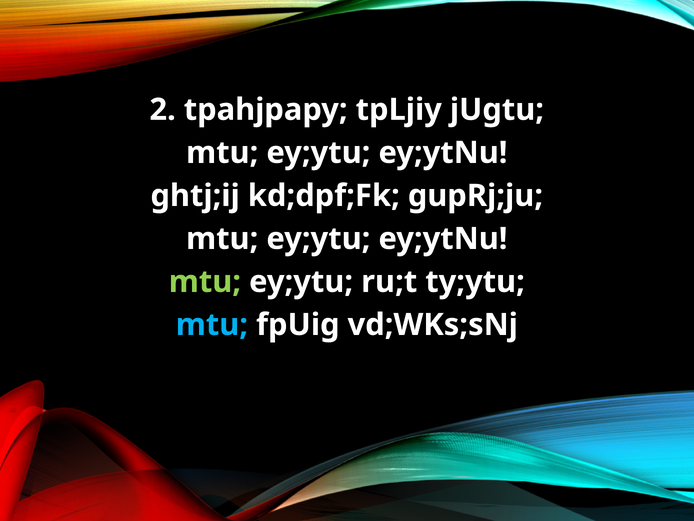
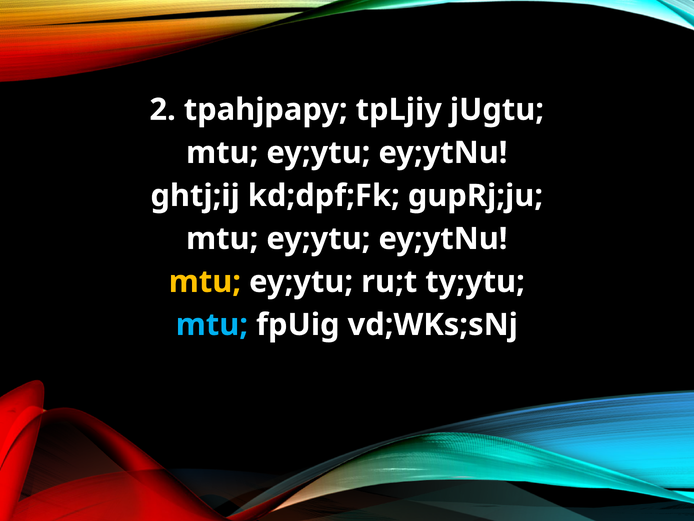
mtu colour: light green -> yellow (205, 281)
